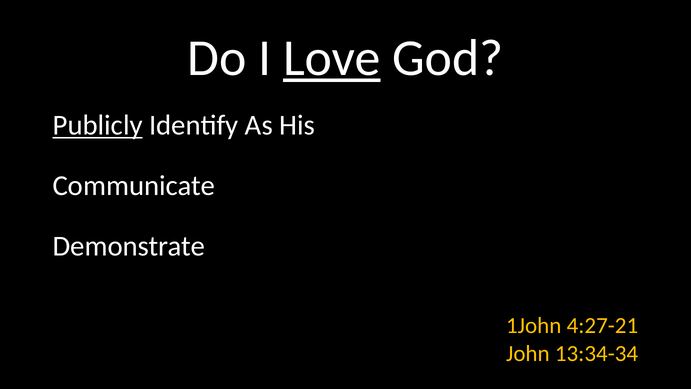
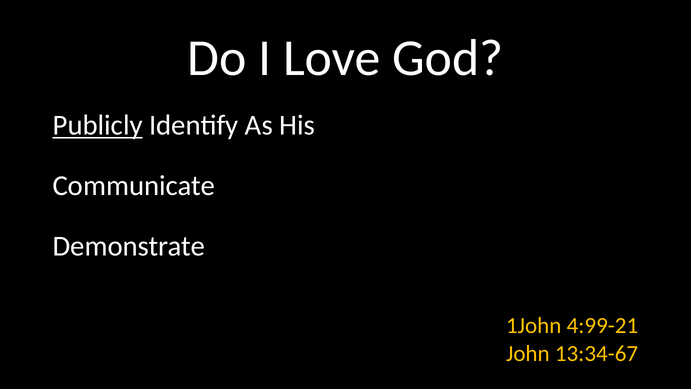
Love underline: present -> none (332, 58)
4:27-21: 4:27-21 -> 4:99-21 (602, 326)
13:34-34: 13:34-34 -> 13:34-67 (597, 353)
